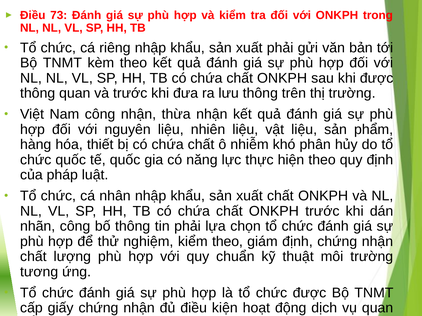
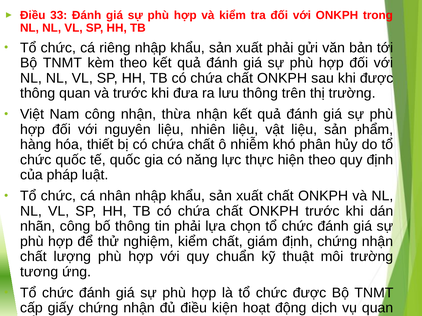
73: 73 -> 33 (59, 15)
kiểm theo: theo -> chất (227, 242)
